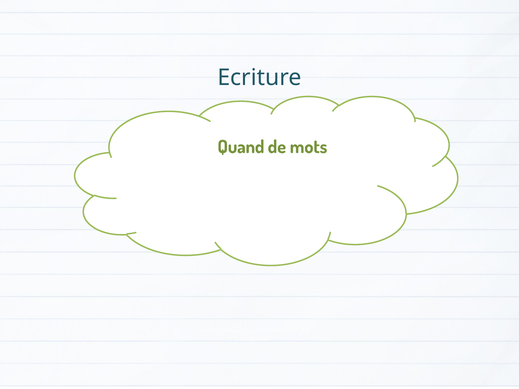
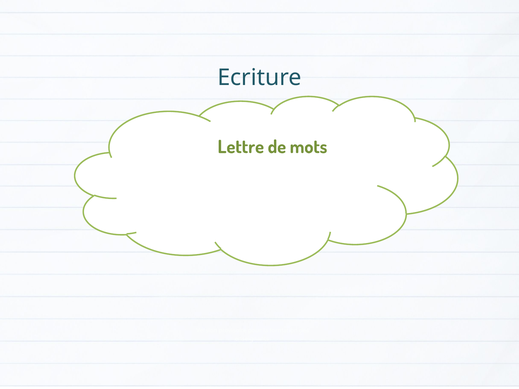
Quand: Quand -> Lettre (241, 147)
